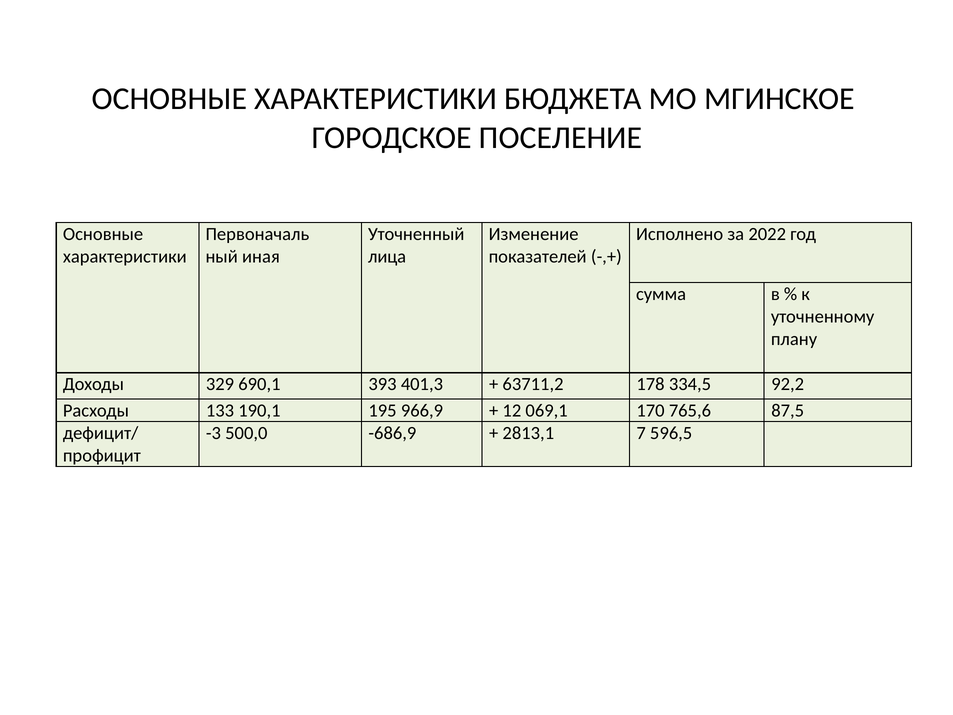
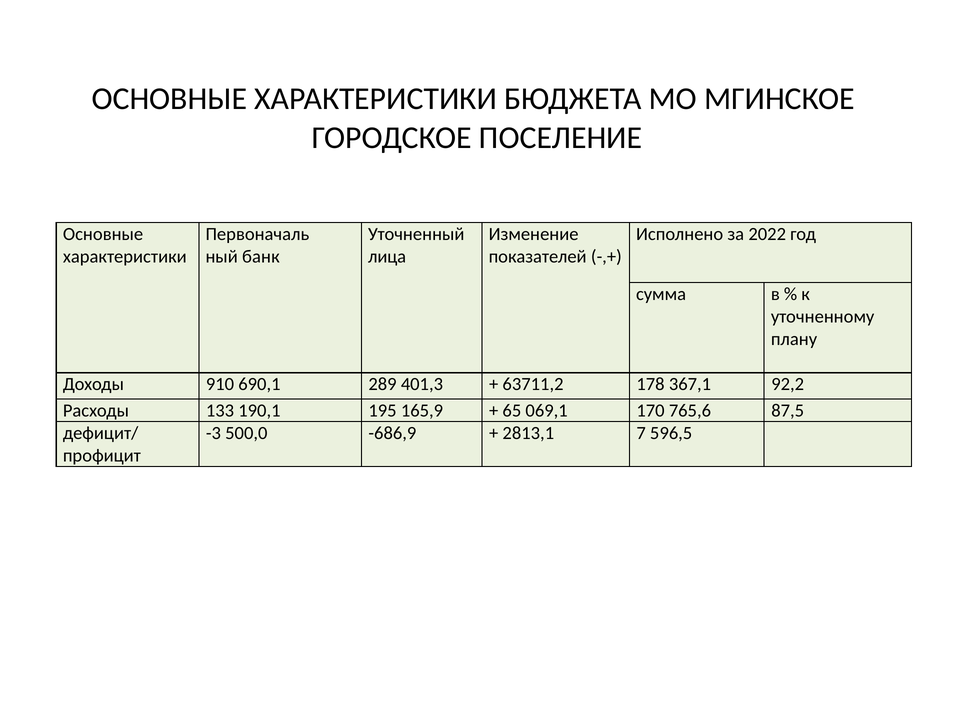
иная: иная -> банк (261, 256)
329: 329 -> 910 (220, 384)
393: 393 -> 289 (383, 384)
334,5: 334,5 -> 367,1 (690, 384)
966,9: 966,9 -> 165,9 (422, 410)
12: 12 -> 65 (512, 410)
